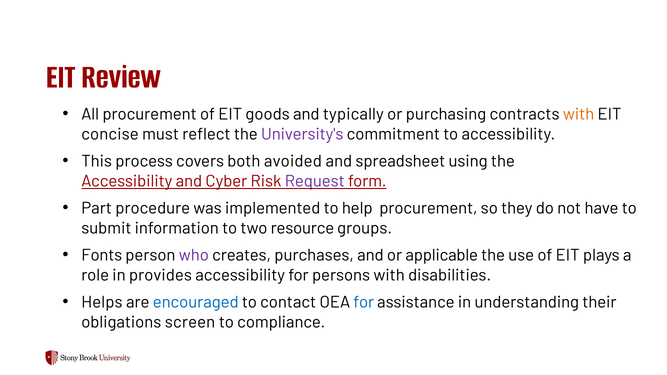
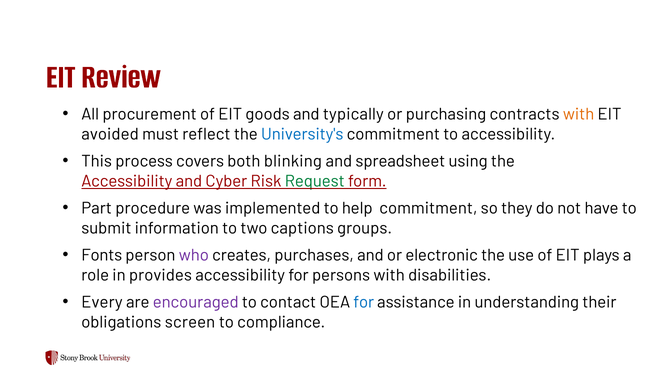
concise: concise -> avoided (110, 134)
University's colour: purple -> blue (302, 134)
avoided: avoided -> blinking (293, 161)
Request colour: purple -> green (315, 181)
help procurement: procurement -> commitment (428, 208)
resource: resource -> captions (302, 228)
applicable: applicable -> electronic (442, 255)
Helps: Helps -> Every (102, 302)
encouraged colour: blue -> purple (196, 302)
